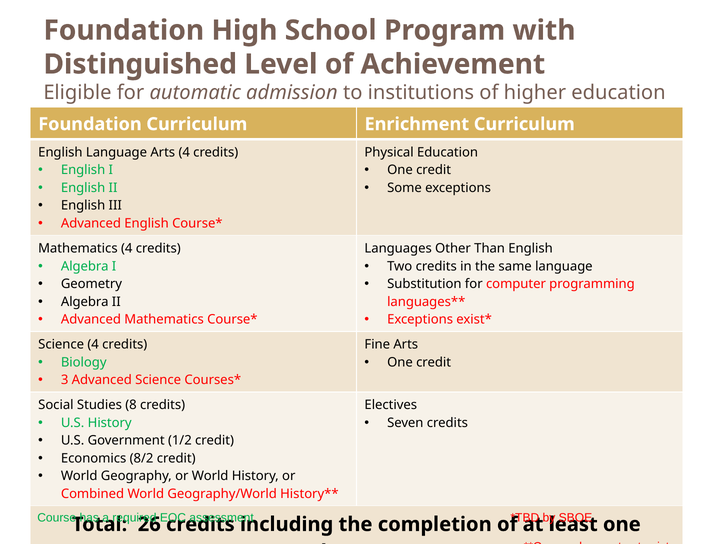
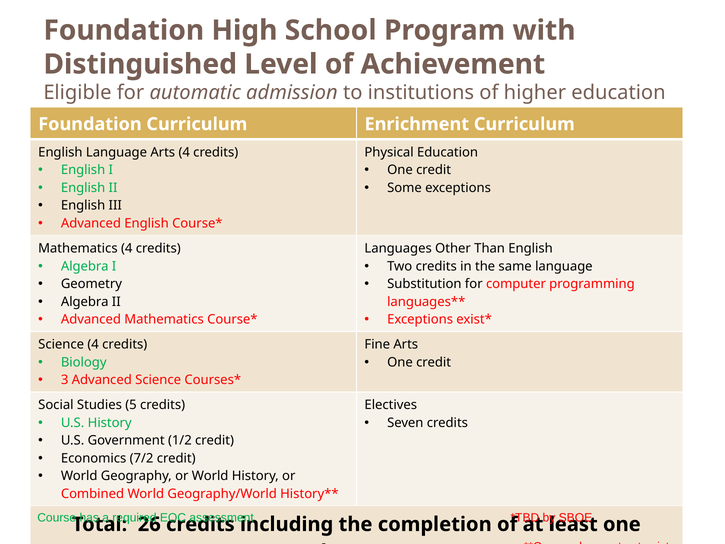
8: 8 -> 5 (131, 405)
8/2: 8/2 -> 7/2 (142, 458)
